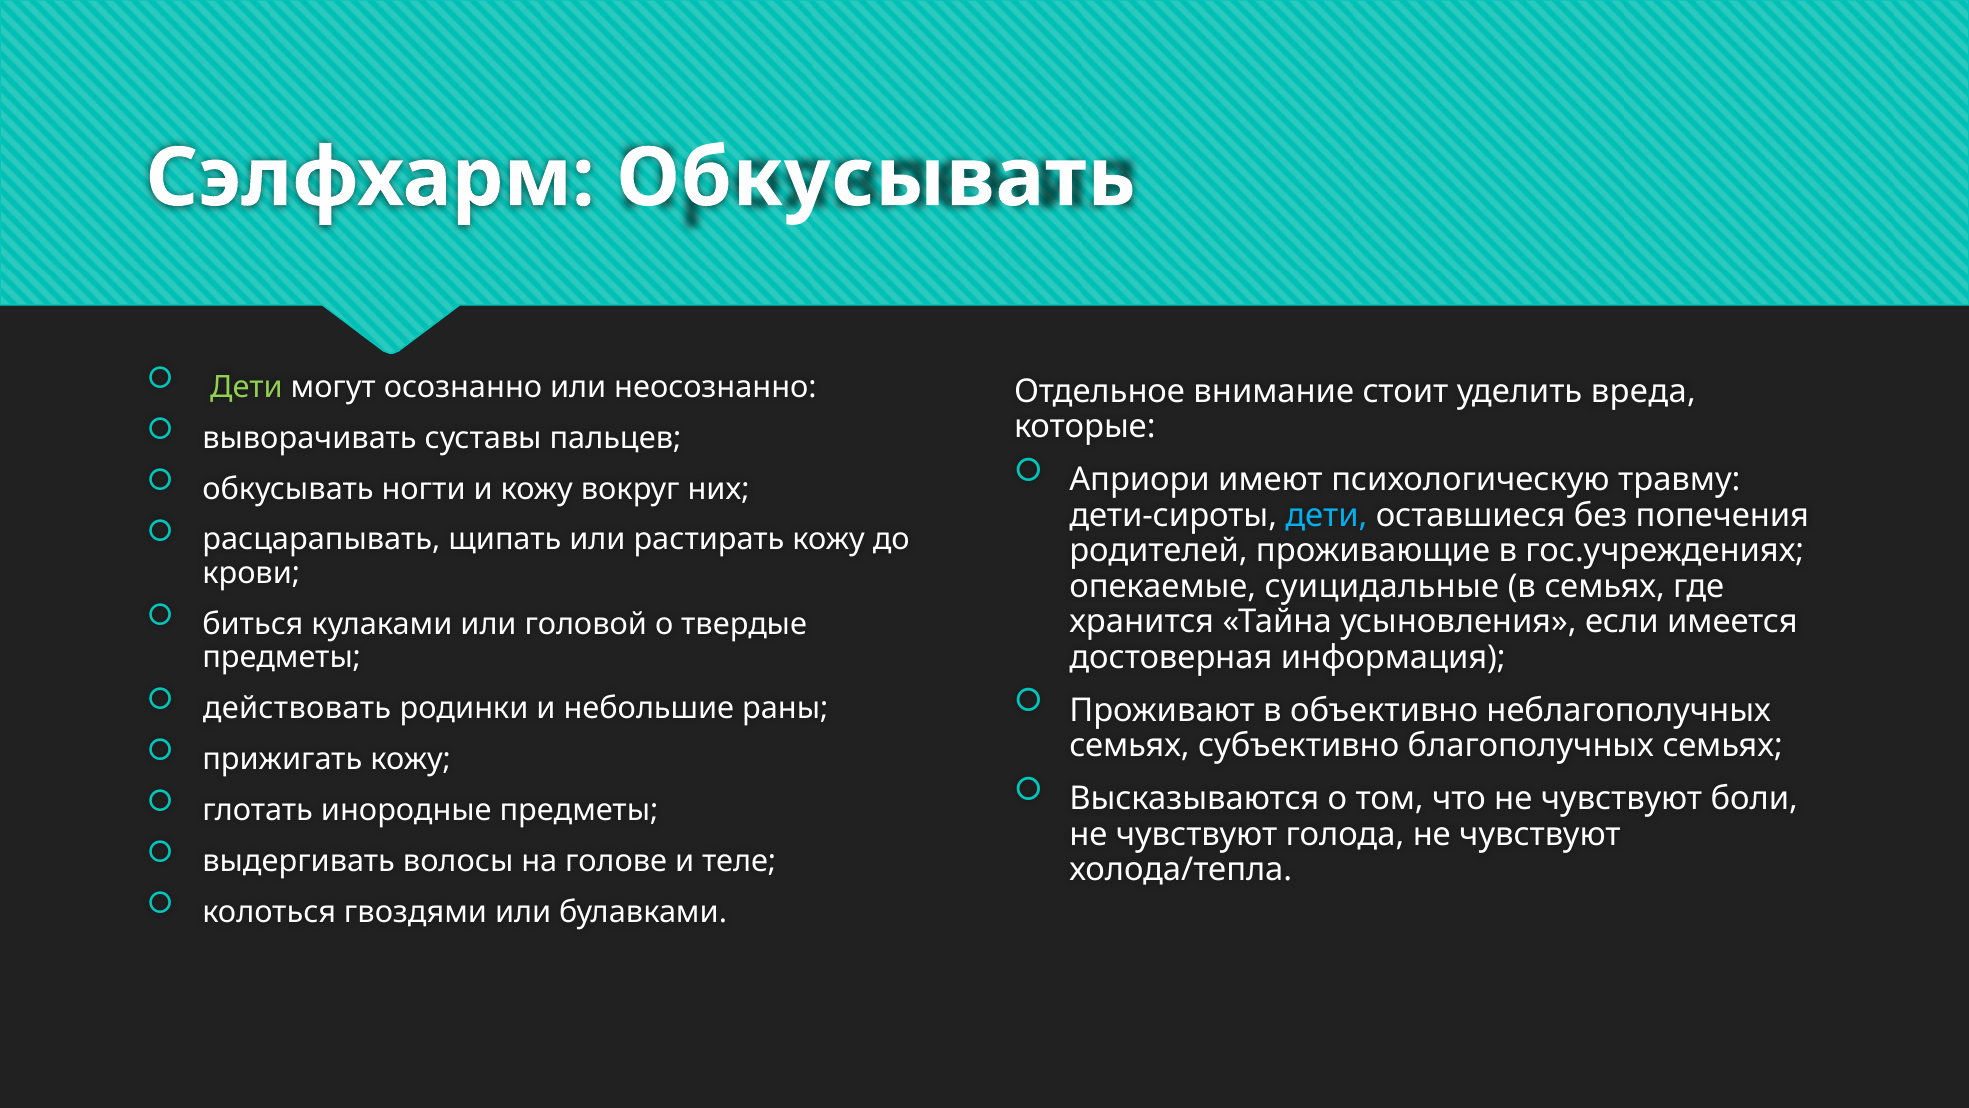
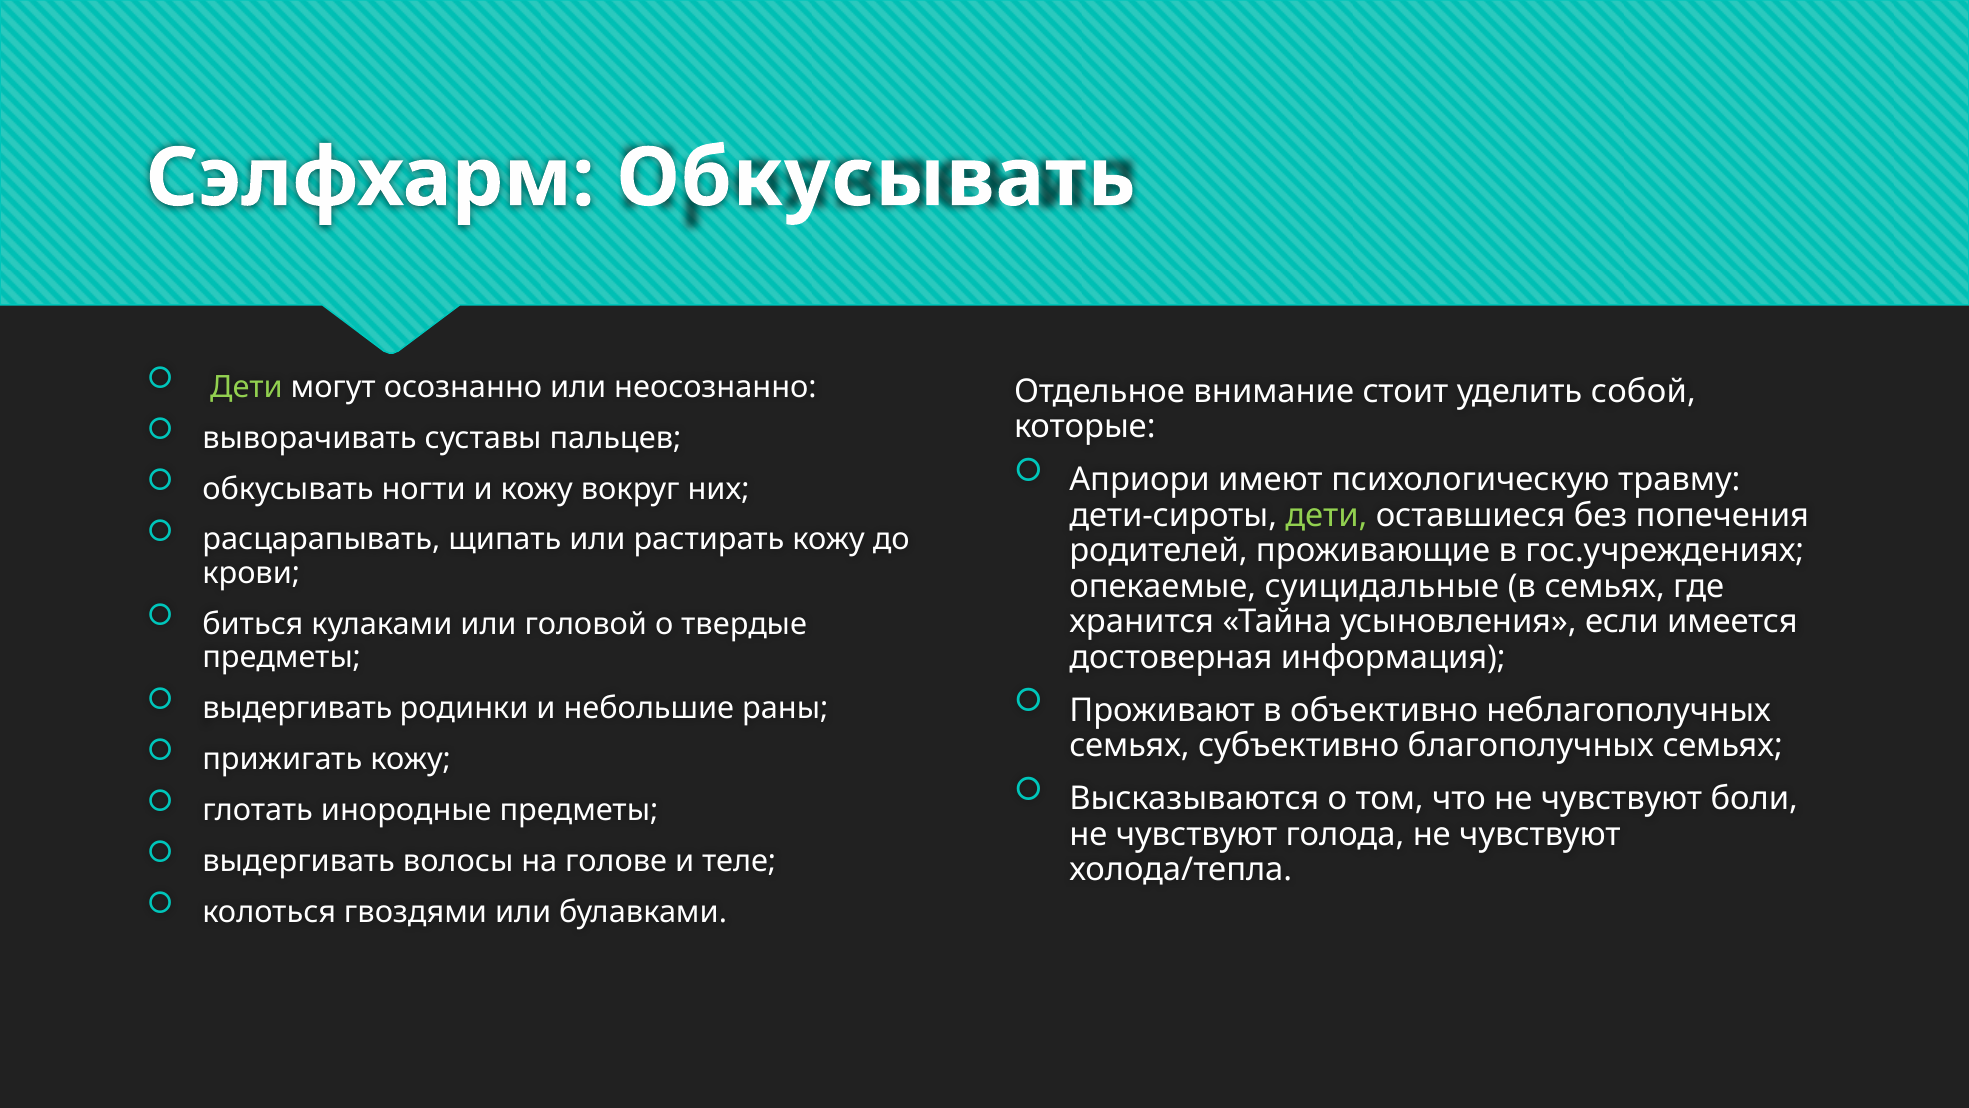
вреда: вреда -> собой (1643, 391)
дети colour: light blue -> light green (1326, 515)
действовать: действовать -> выдергивать (297, 708)
